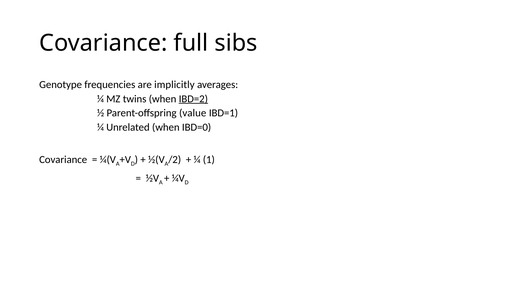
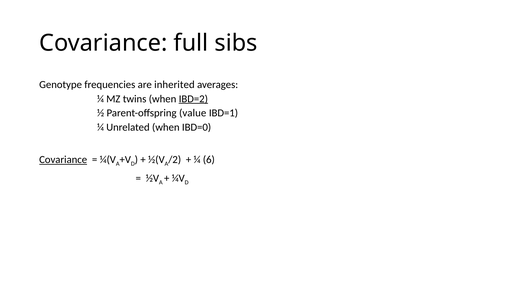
implicitly: implicitly -> inherited (174, 85)
Covariance underline: none -> present (63, 160)
1: 1 -> 6 (209, 160)
